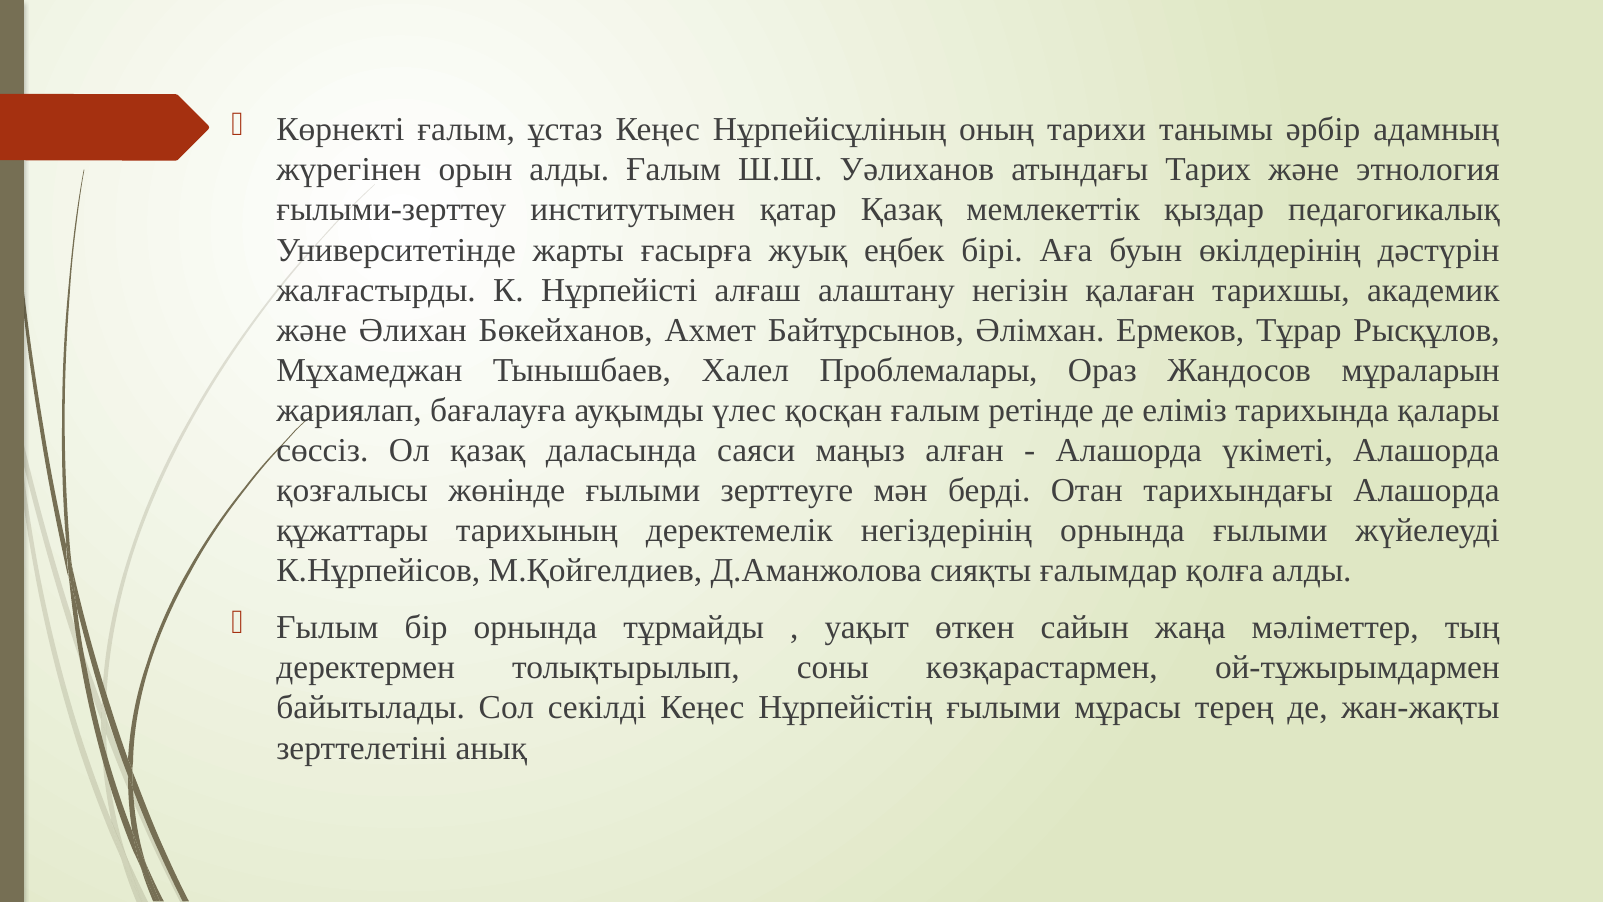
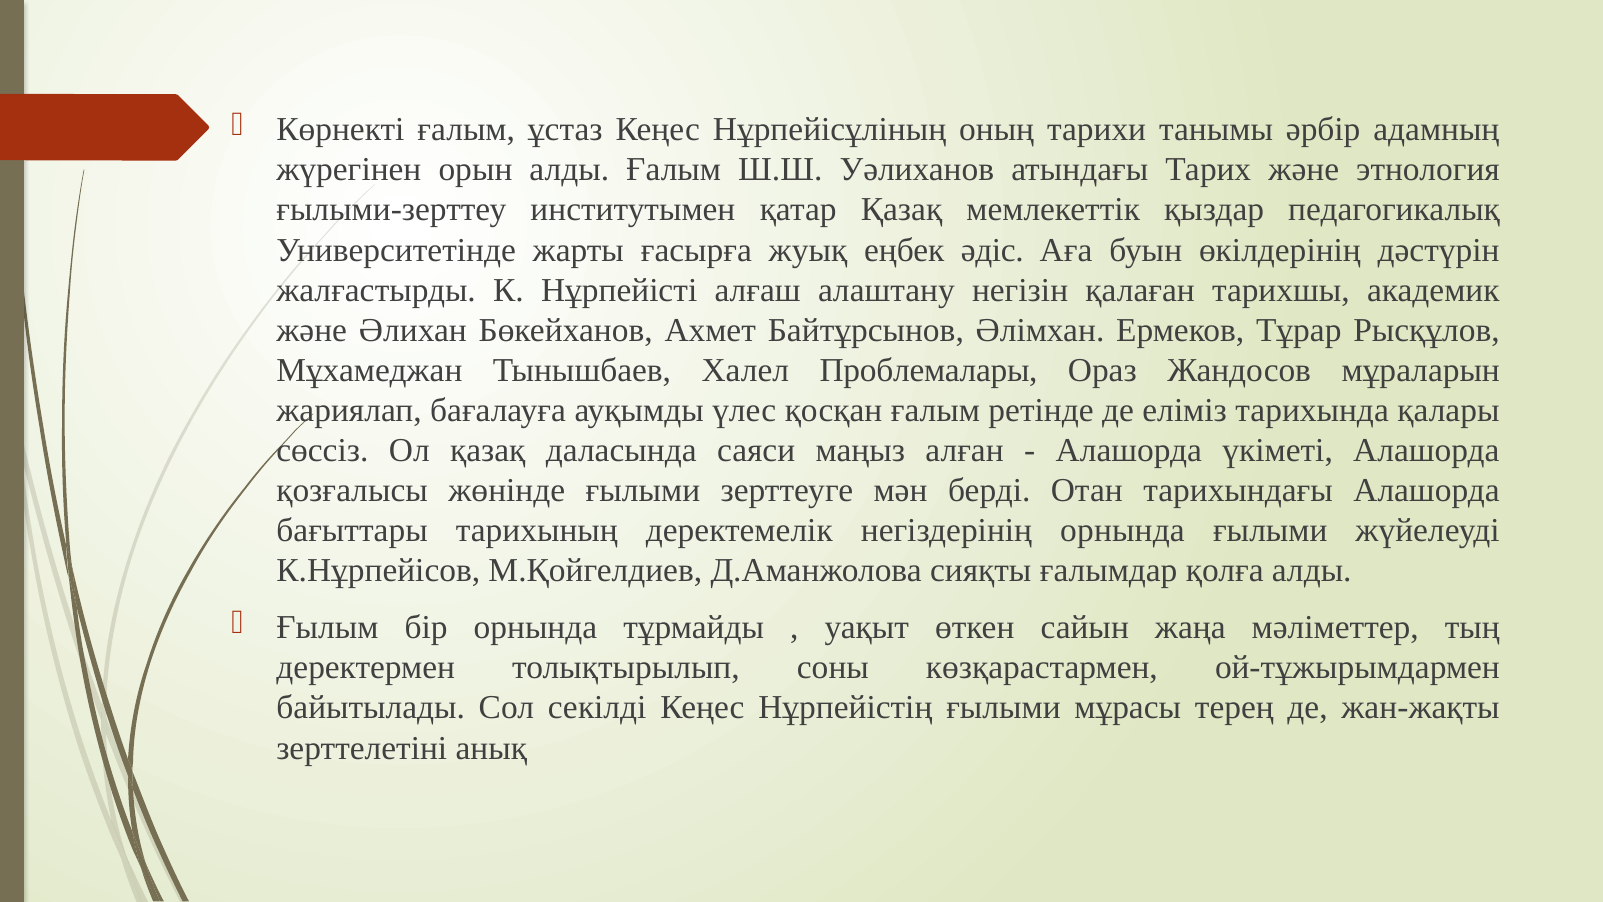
бірі: бірі -> әдіс (992, 250)
құжаттары: құжаттары -> бағыттары (352, 531)
